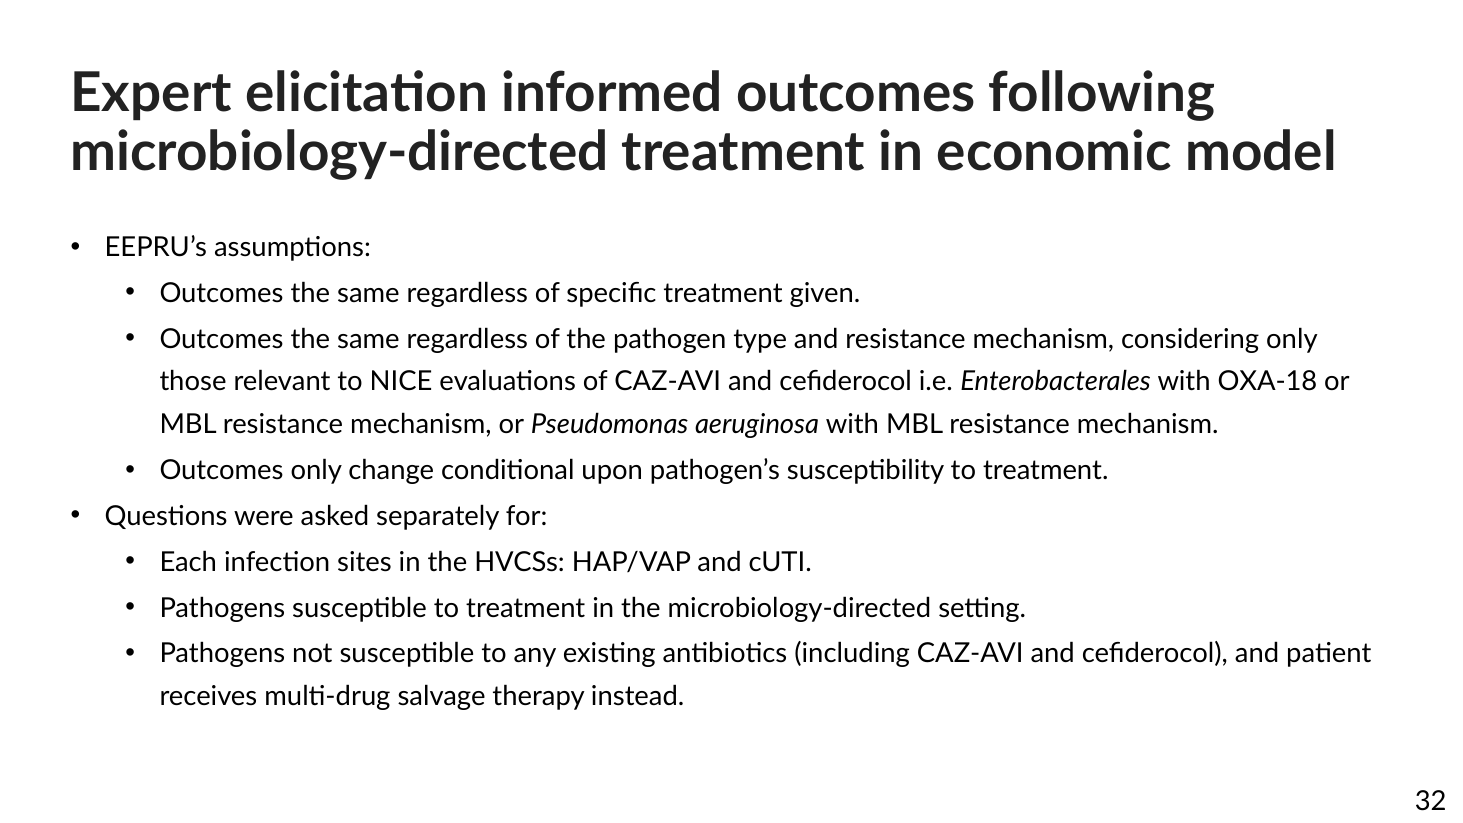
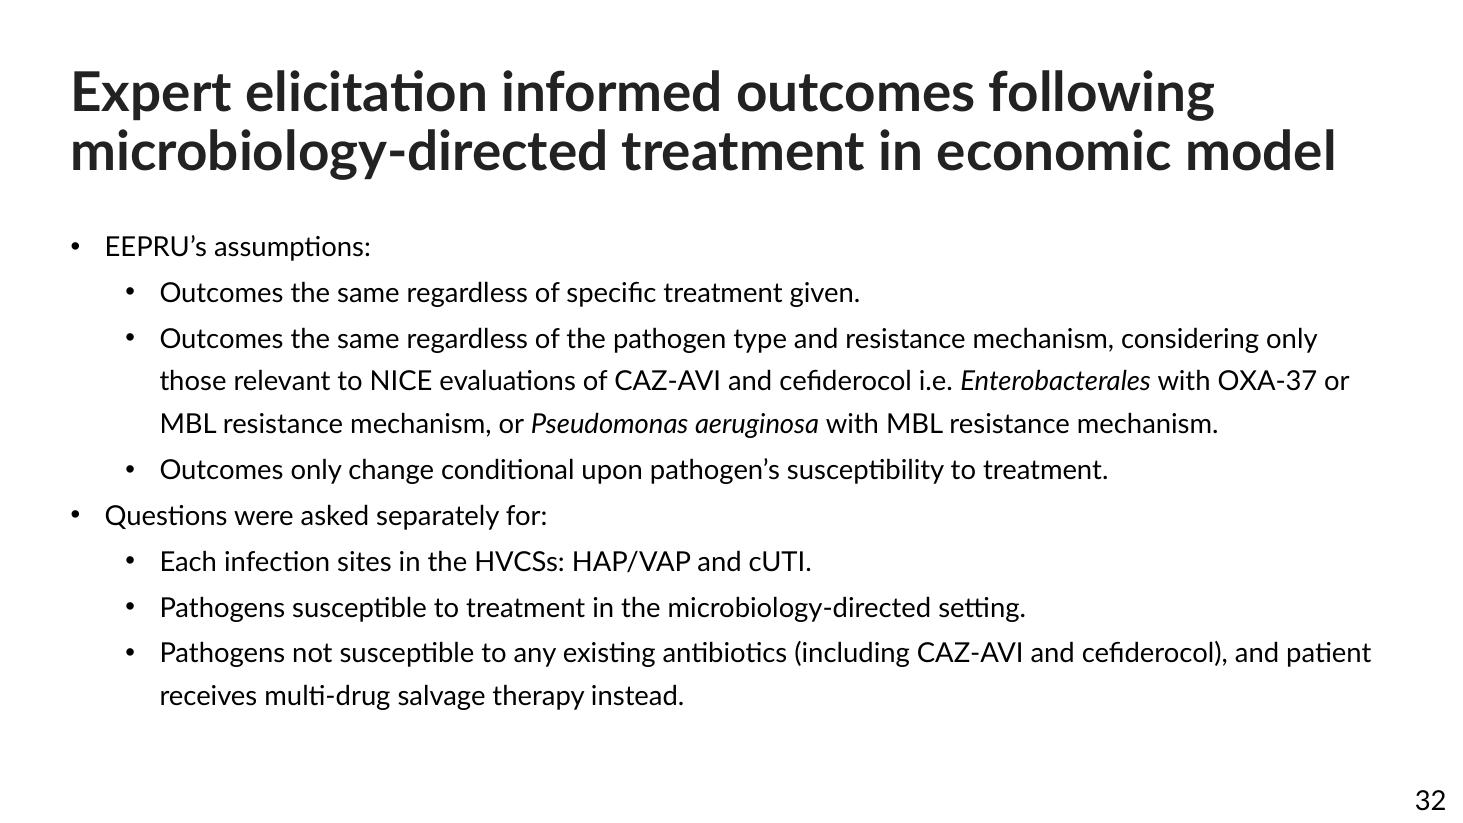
OXA-18: OXA-18 -> OXA-37 (1267, 382)
